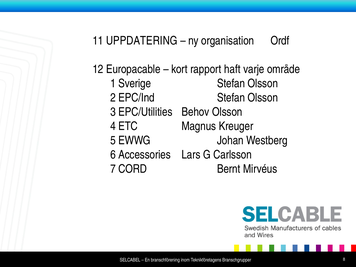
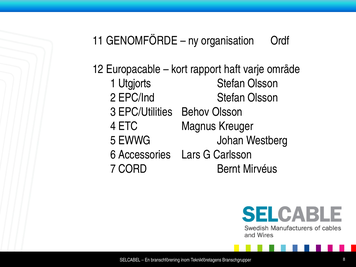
UPPDATERING: UPPDATERING -> GENOMFÖRDE (142, 41)
Sverige: Sverige -> Utgjorts (135, 83)
